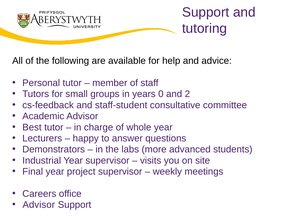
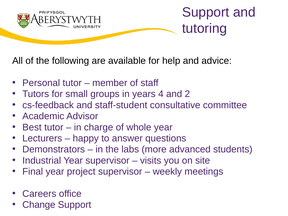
0: 0 -> 4 (161, 94)
Advisor: Advisor -> Change (39, 205)
